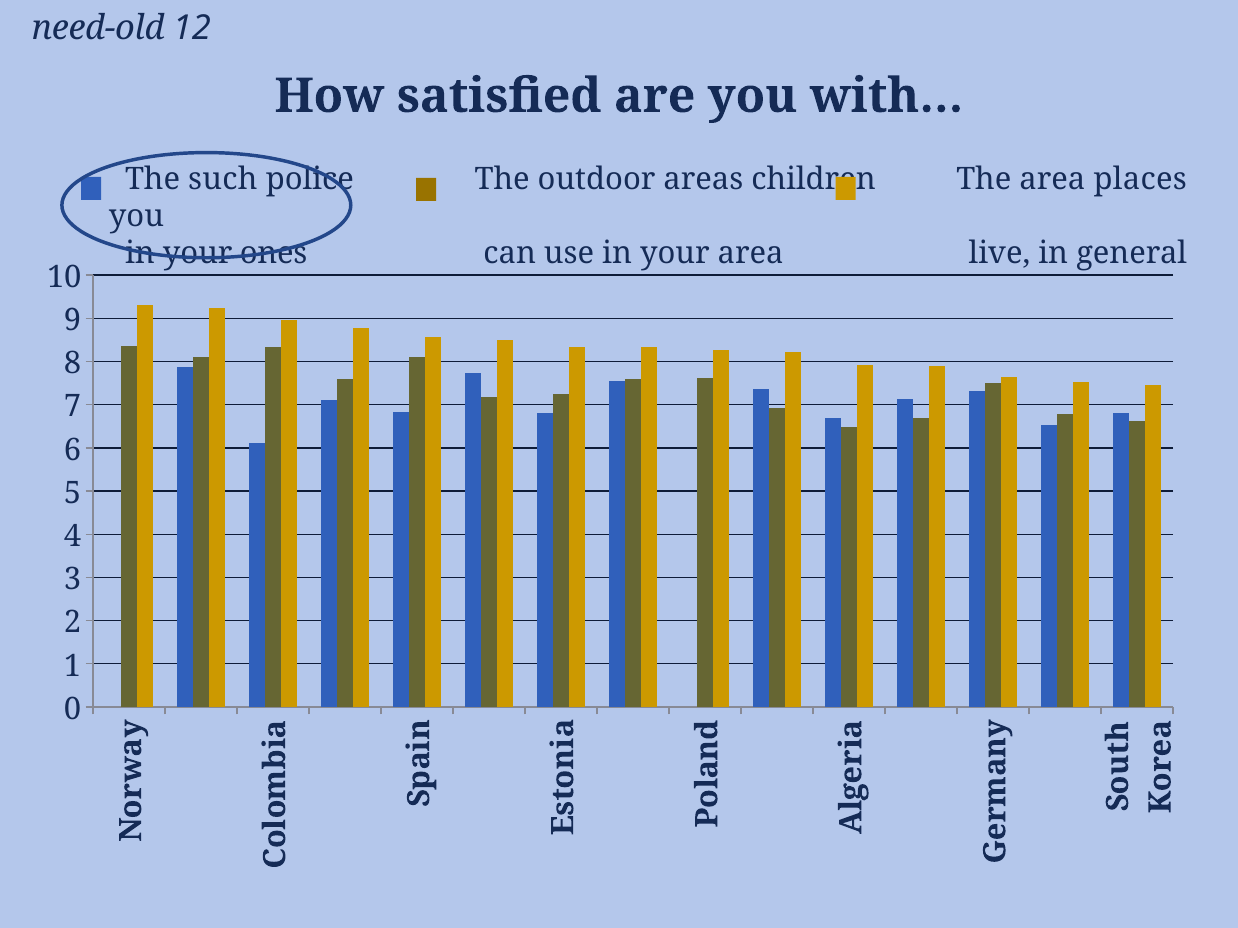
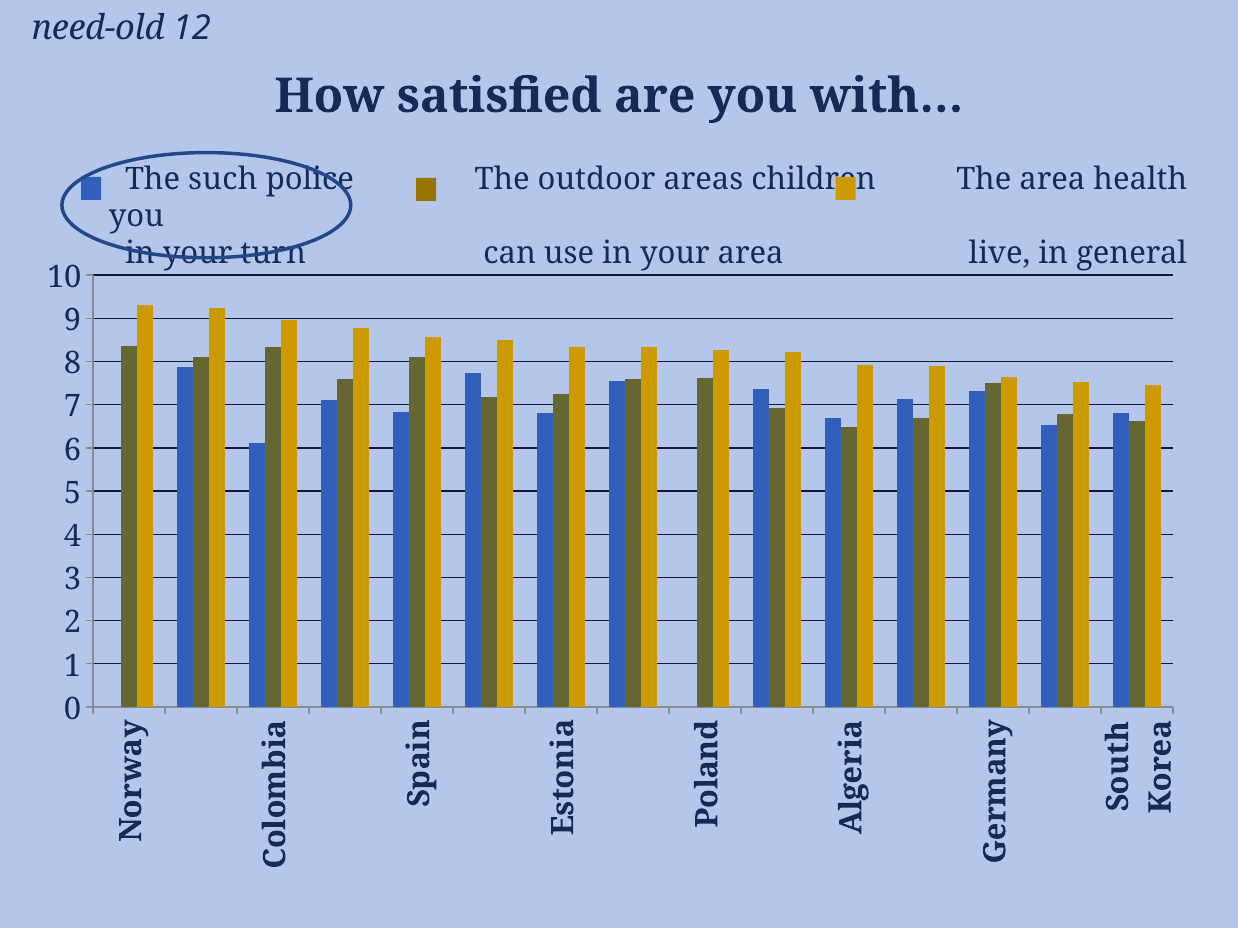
places: places -> health (1140, 179)
ones: ones -> turn (273, 254)
